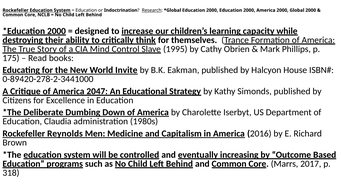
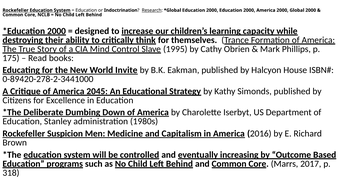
2047: 2047 -> 2045 (97, 91)
Claudia: Claudia -> Stanley (58, 121)
Reynolds: Reynolds -> Suspicion (65, 133)
